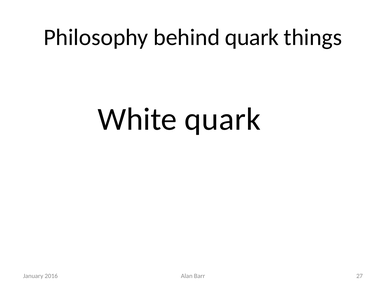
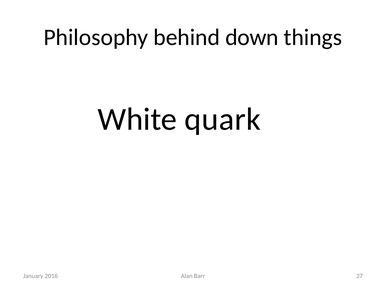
behind quark: quark -> down (252, 37)
